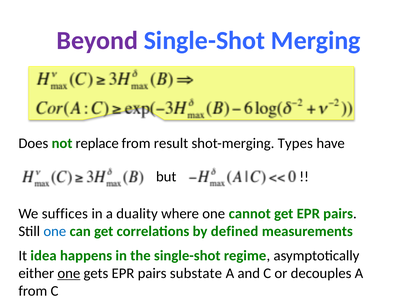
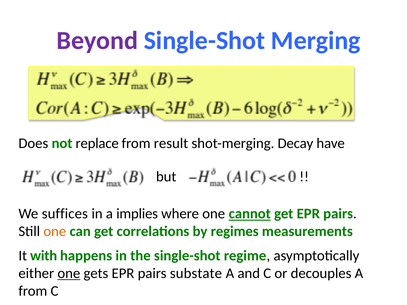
Types: Types -> Decay (295, 143)
duality: duality -> implies (137, 214)
cannot underline: none -> present (250, 214)
one colour: blue -> orange (55, 232)
defined: defined -> regimes (235, 232)
idea: idea -> with (44, 256)
